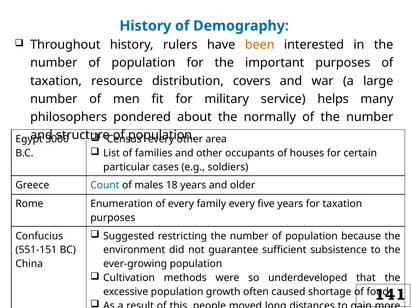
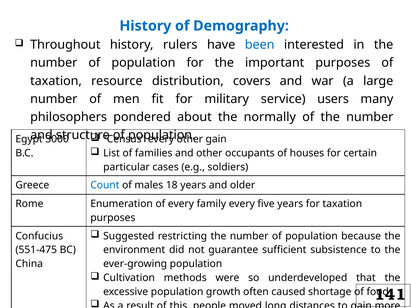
been colour: orange -> blue (260, 45)
helps: helps -> users (333, 99)
area: area -> gain (216, 139)
551-151: 551-151 -> 551-475 (36, 250)
